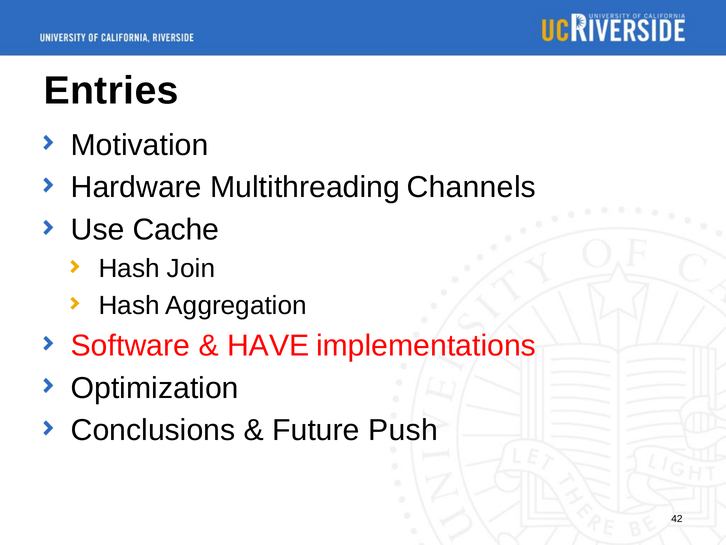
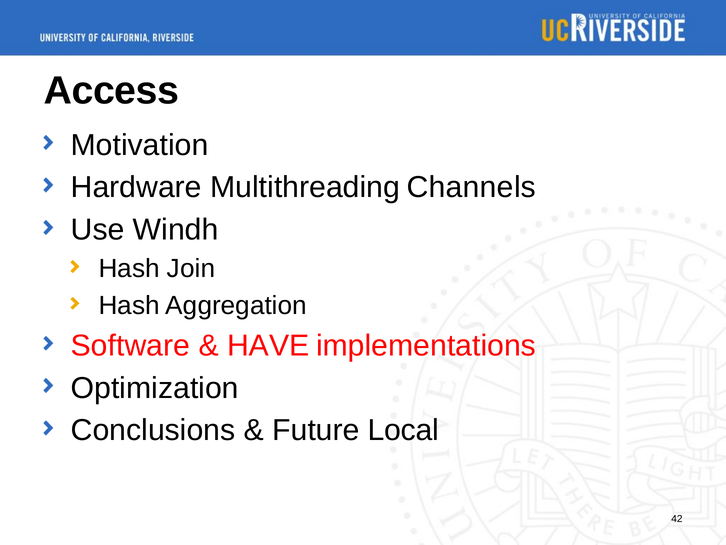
Entries: Entries -> Access (111, 90)
Cache: Cache -> Windh (176, 230)
Push: Push -> Local (403, 430)
